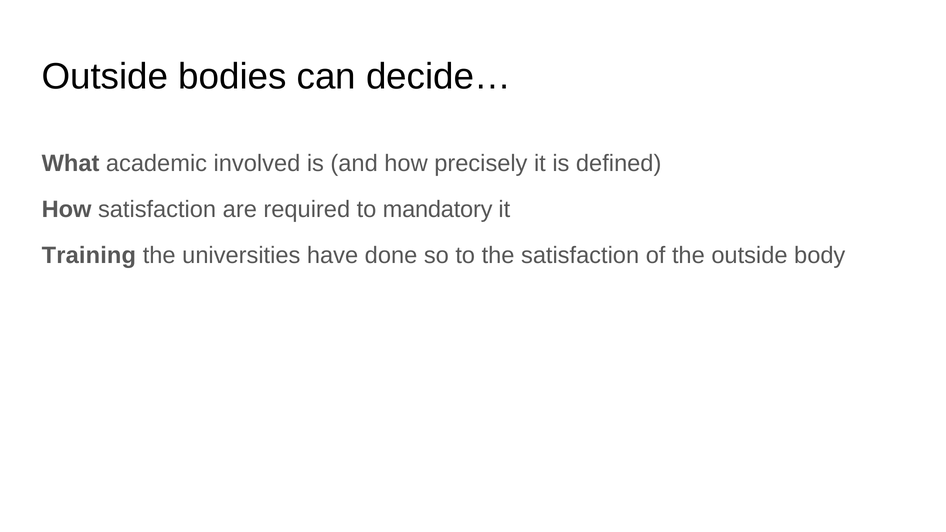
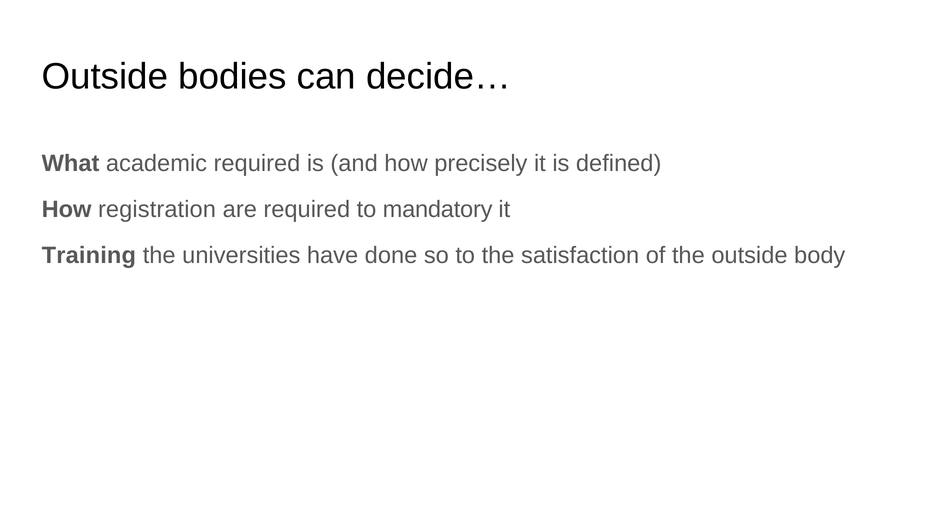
academic involved: involved -> required (257, 163)
How satisfaction: satisfaction -> registration (157, 210)
